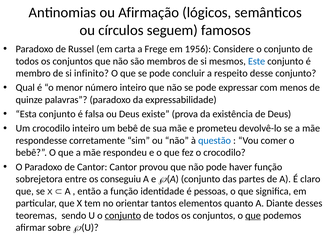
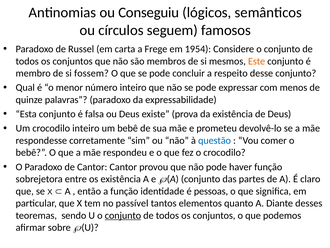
Afirmação: Afirmação -> Conseguiu (149, 13)
1956: 1956 -> 1954 (198, 49)
Este colour: blue -> orange (257, 61)
infinito: infinito -> fossem (91, 73)
os conseguiu: conseguiu -> existência (121, 179)
orientar: orientar -> passível (132, 203)
que underline: present -> none (253, 215)
